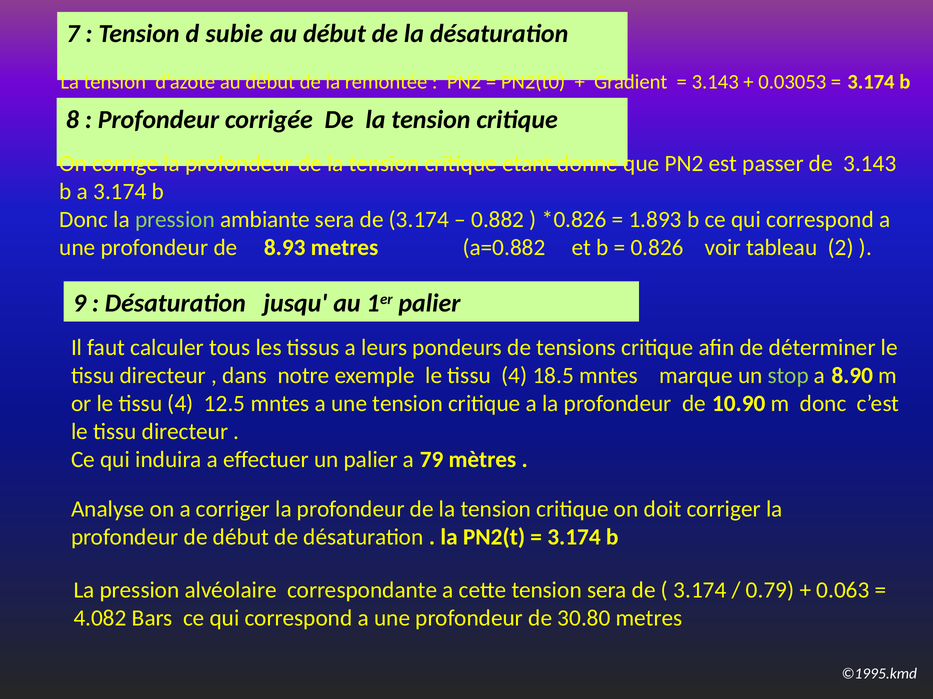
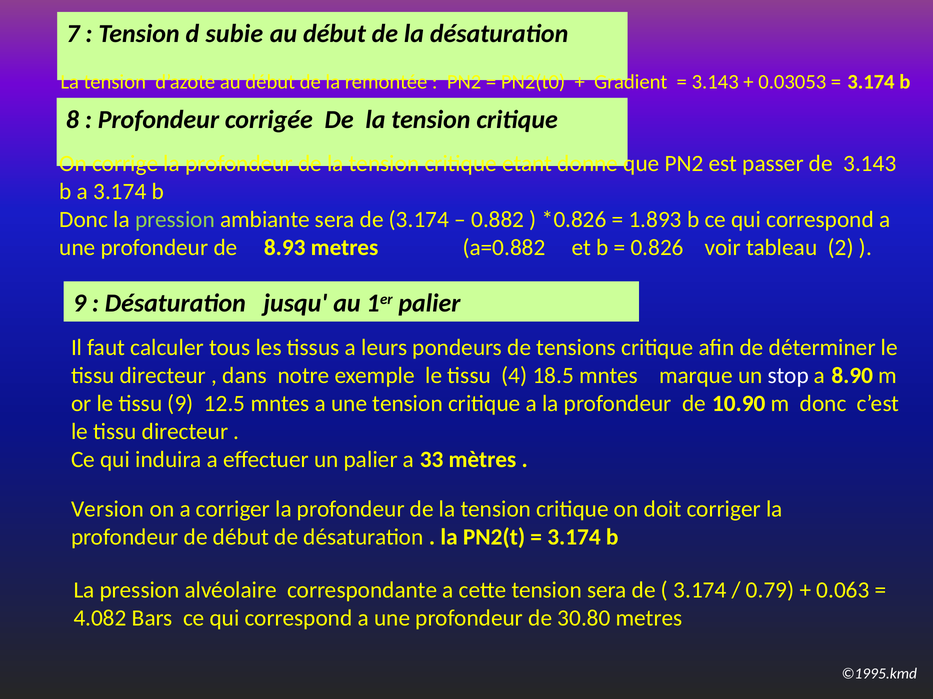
stop colour: light green -> white (788, 376)
or le tissu 4: 4 -> 9 (180, 404)
79: 79 -> 33 (432, 460)
Analyse: Analyse -> Version (108, 510)
